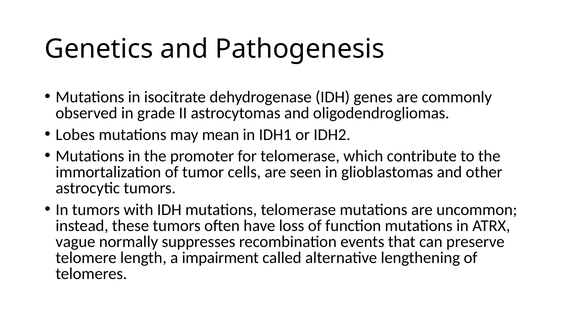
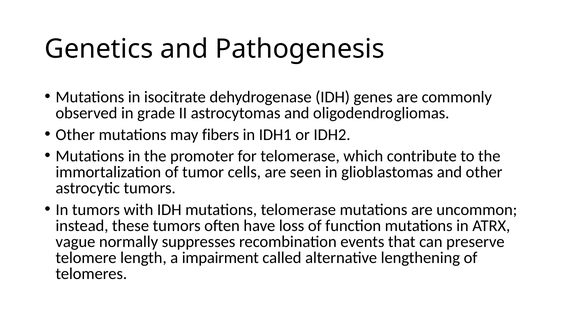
Lobes: Lobes -> Other (75, 135)
mean: mean -> fibers (221, 135)
